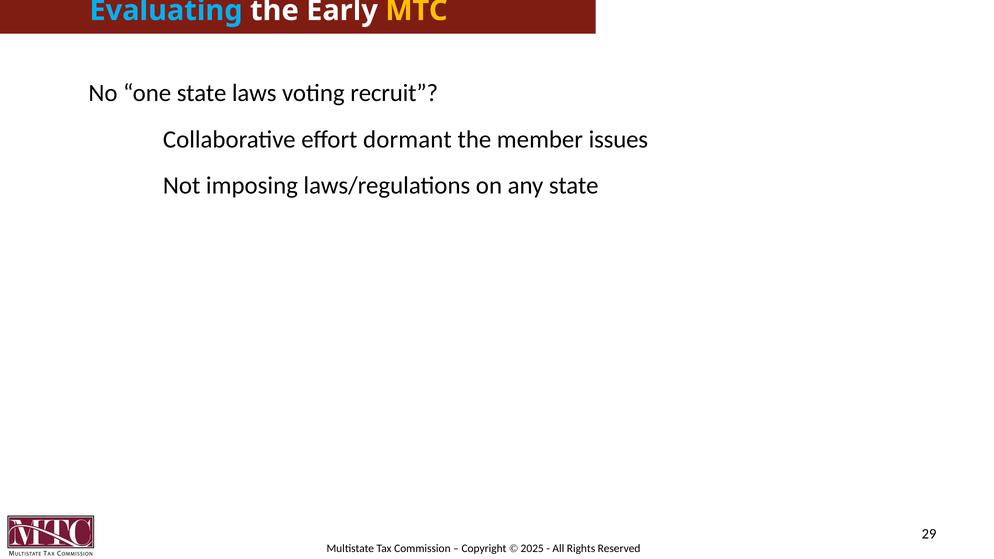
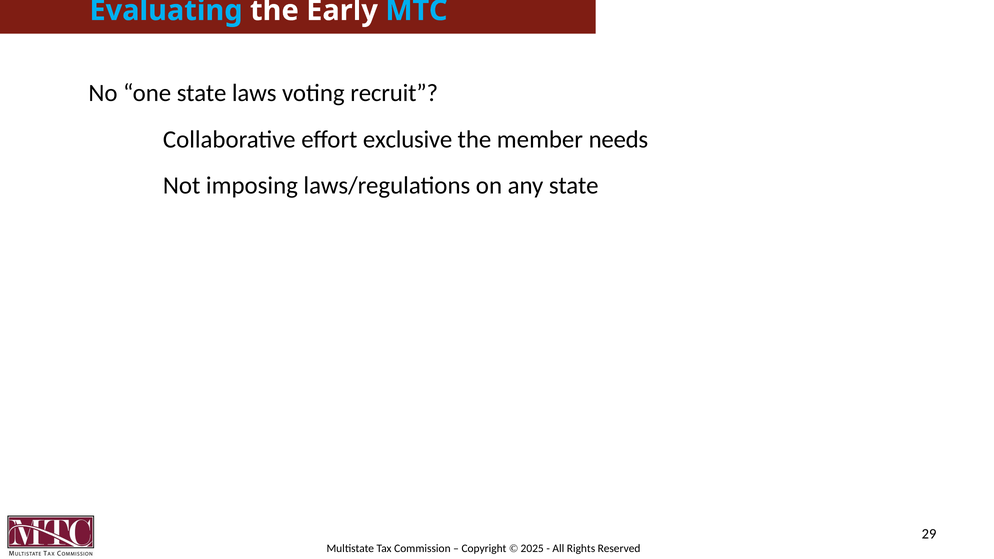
MTC colour: yellow -> light blue (416, 11)
dormant: dormant -> exclusive (408, 139)
issues: issues -> needs (618, 139)
